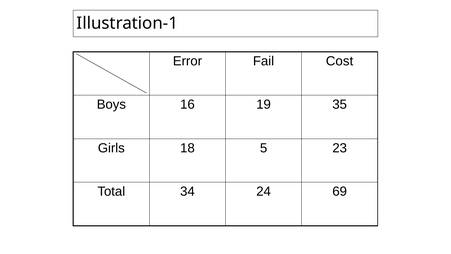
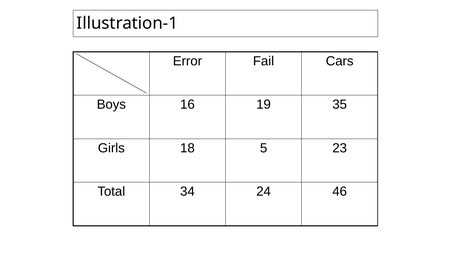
Cost: Cost -> Cars (340, 61)
69: 69 -> 46 (340, 191)
